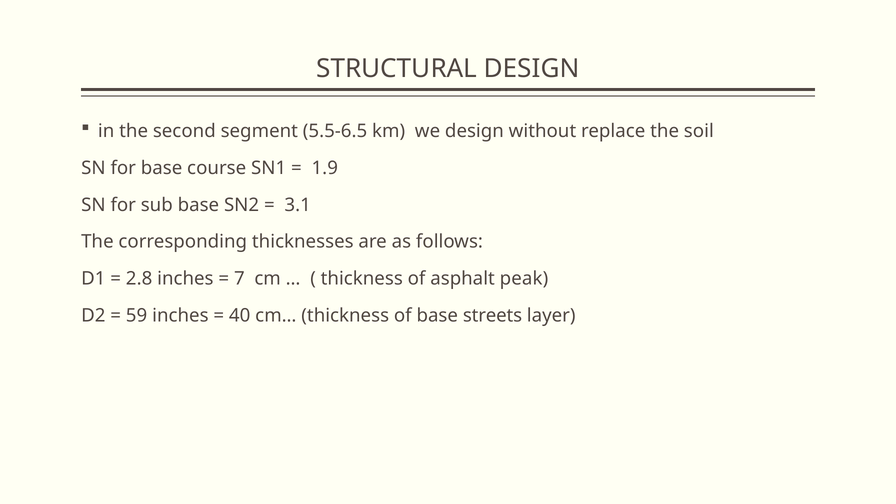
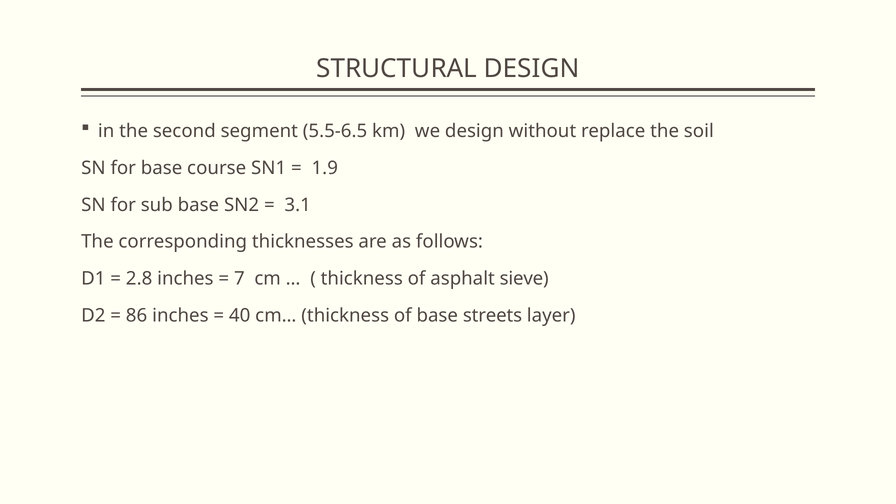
peak: peak -> sieve (524, 279)
59: 59 -> 86 (137, 316)
